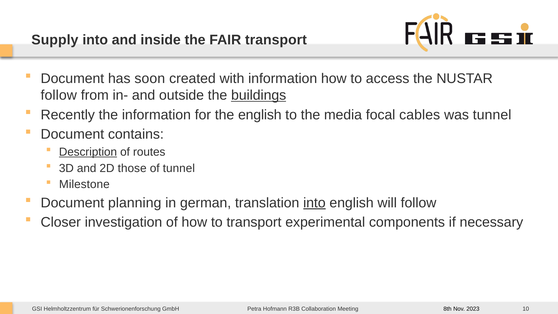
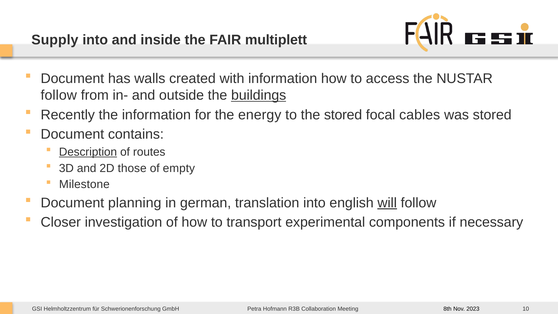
FAIR transport: transport -> multiplett (276, 40)
soon: soon -> walls (150, 79)
the english: english -> energy (260, 115)
the media: media -> stored (343, 115)
was tunnel: tunnel -> stored (492, 115)
of tunnel: tunnel -> empty (179, 168)
into underline: present -> none (314, 203)
will underline: none -> present (387, 203)
